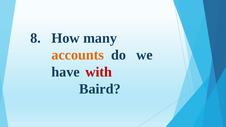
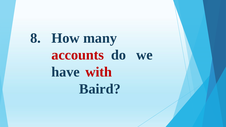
accounts colour: orange -> red (78, 55)
